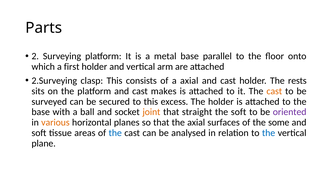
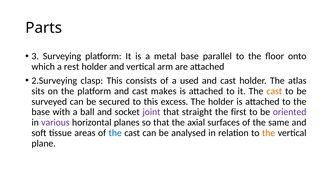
2: 2 -> 3 (35, 56)
first: first -> rest (72, 67)
a axial: axial -> used (189, 81)
rests: rests -> atlas (297, 81)
joint colour: orange -> purple (151, 112)
the soft: soft -> first (239, 112)
various colour: orange -> purple (55, 122)
some: some -> same (279, 122)
the colour: blue -> orange (269, 133)
